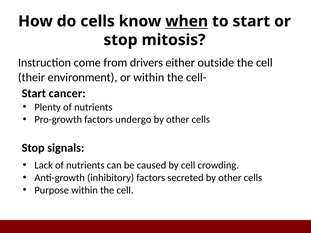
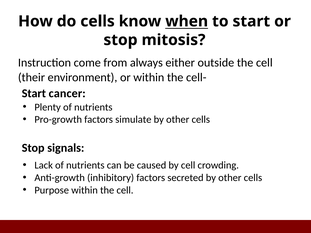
drivers: drivers -> always (146, 63)
undergo: undergo -> simulate (133, 120)
